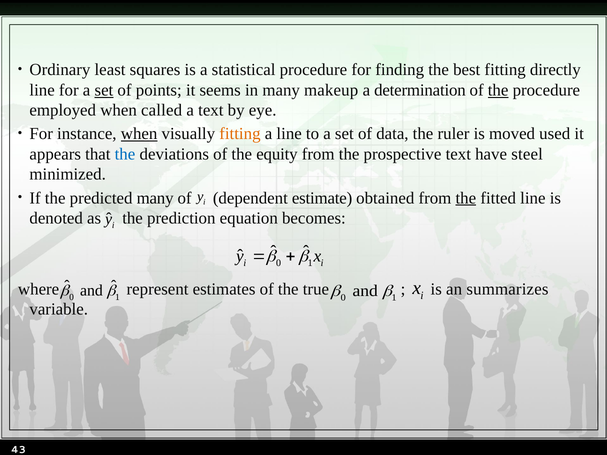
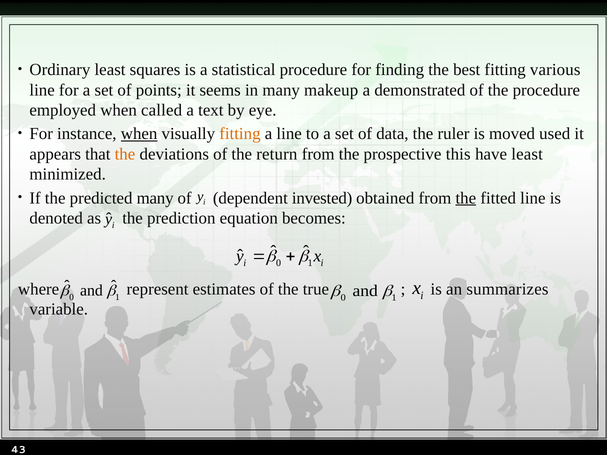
directly: directly -> various (555, 70)
set underline: present -> none (104, 90)
determination: determination -> demonstrated (420, 90)
the underline: present -> none (498, 90)
the colour: blue -> orange (125, 154)
equity: equity -> return (277, 154)
prospective text: text -> this (458, 154)
have steel: steel -> least (527, 154)
estimate: estimate -> invested (322, 198)
